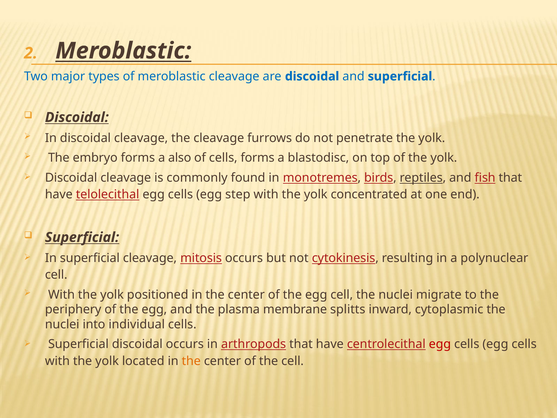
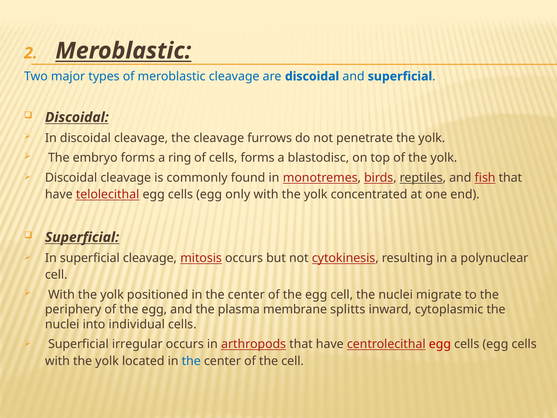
also: also -> ring (180, 158)
step: step -> only (238, 194)
Superficial discoidal: discoidal -> irregular (137, 344)
the colour: orange -> blue (191, 361)
